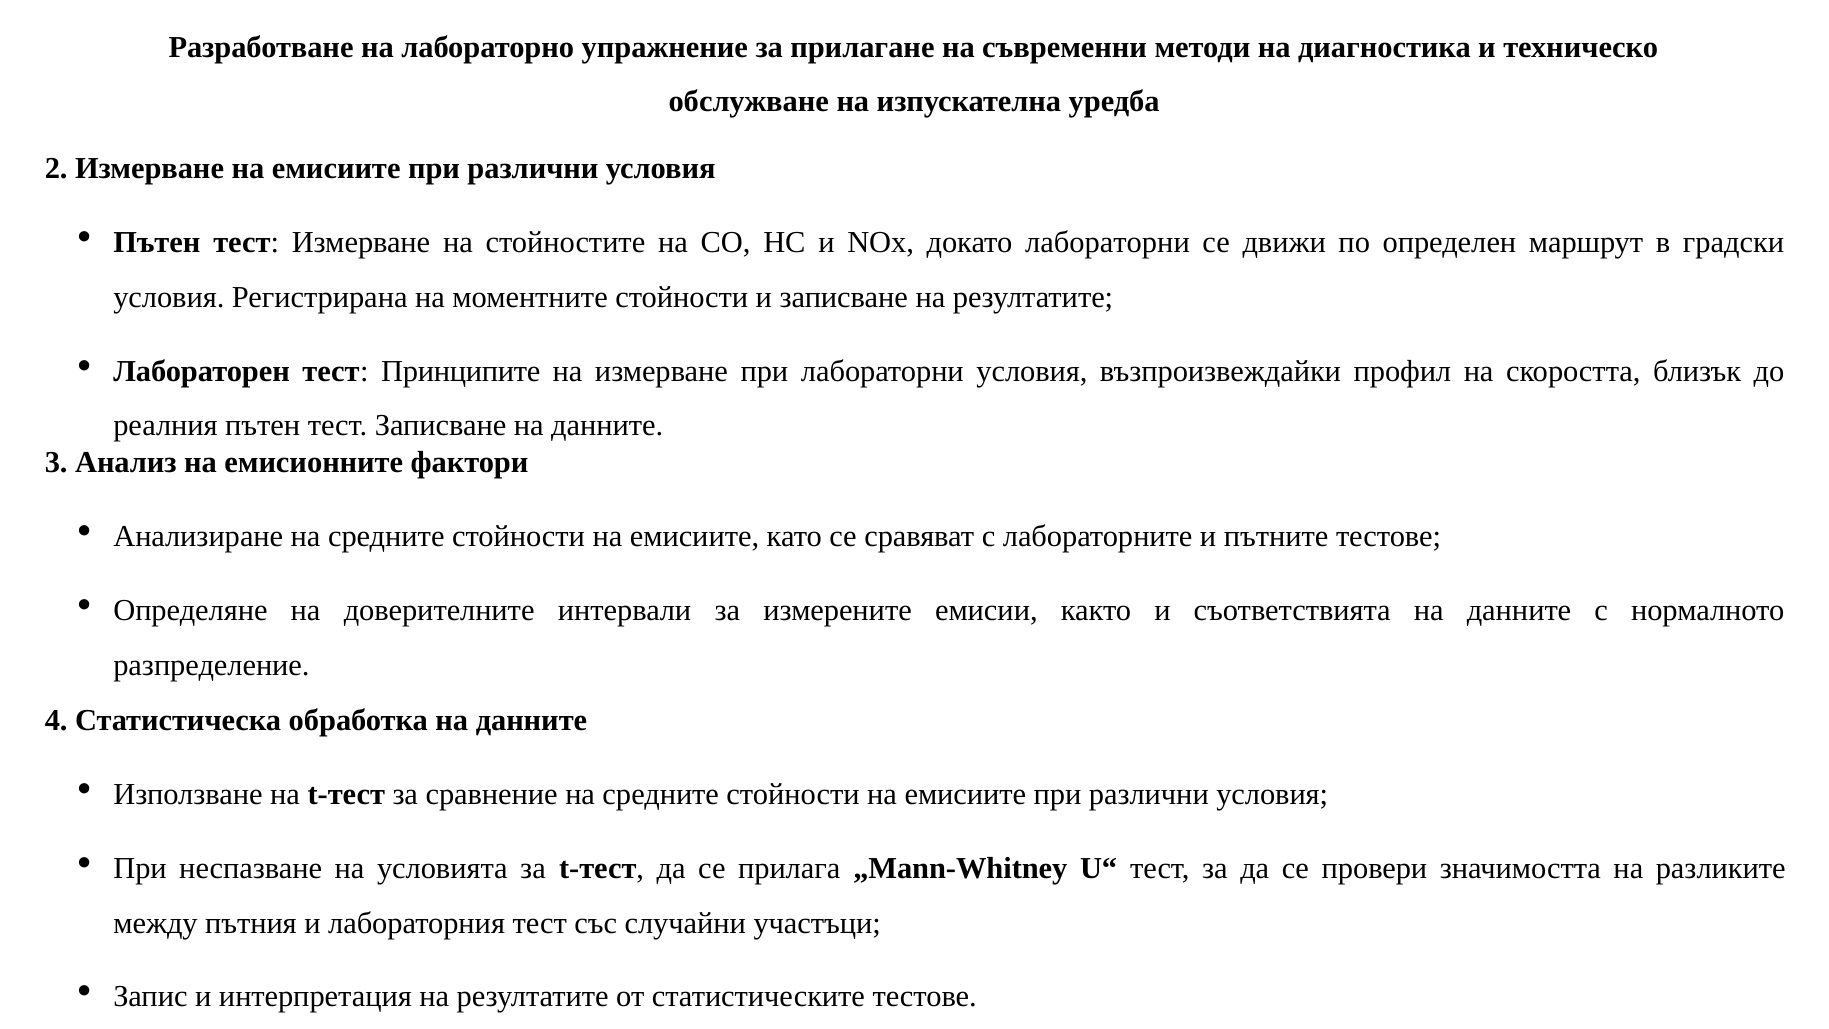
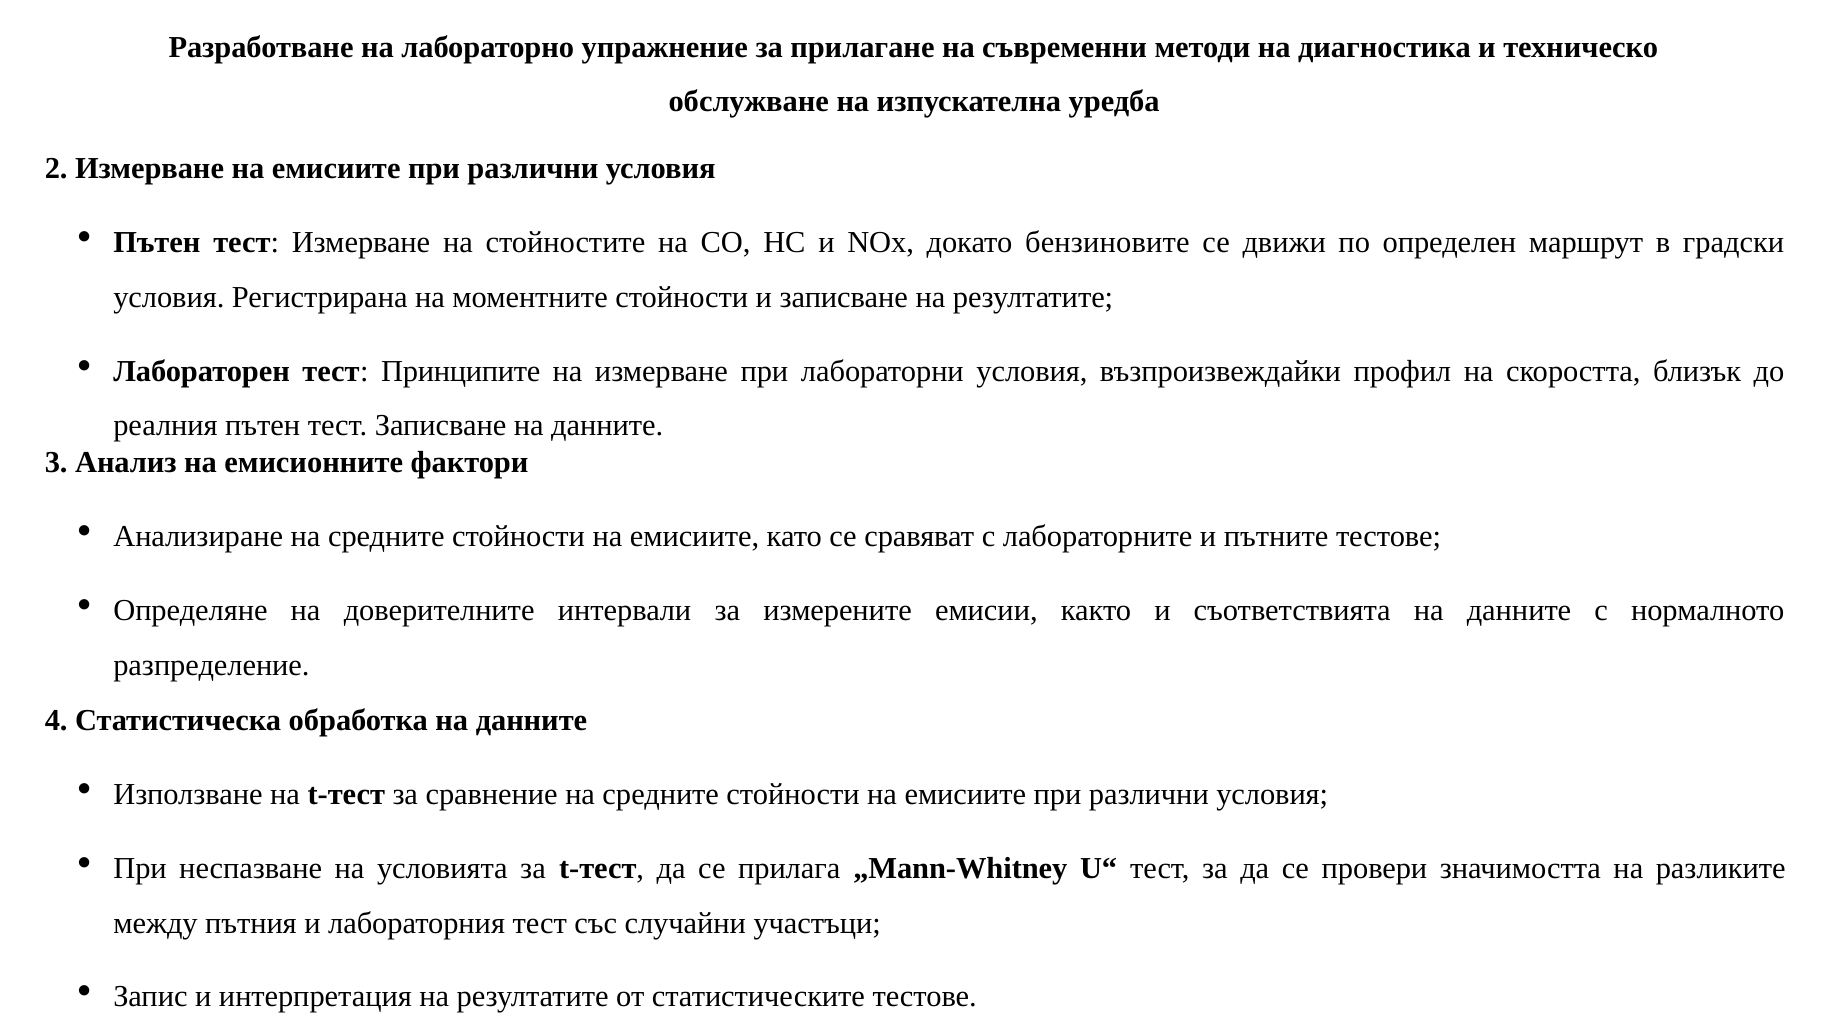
докато лабораторни: лабораторни -> бензиновите (1107, 242)
